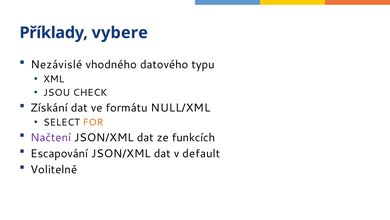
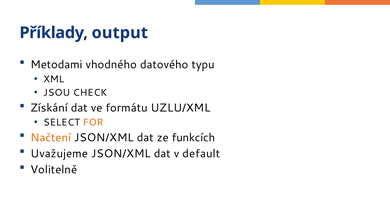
vybere: vybere -> output (120, 33)
Nezávislé: Nezávislé -> Metodami (57, 64)
NULL/XML: NULL/XML -> UZLU/XML (181, 108)
Načtení colour: purple -> orange (51, 137)
Escapování: Escapování -> Uvažujeme (59, 153)
